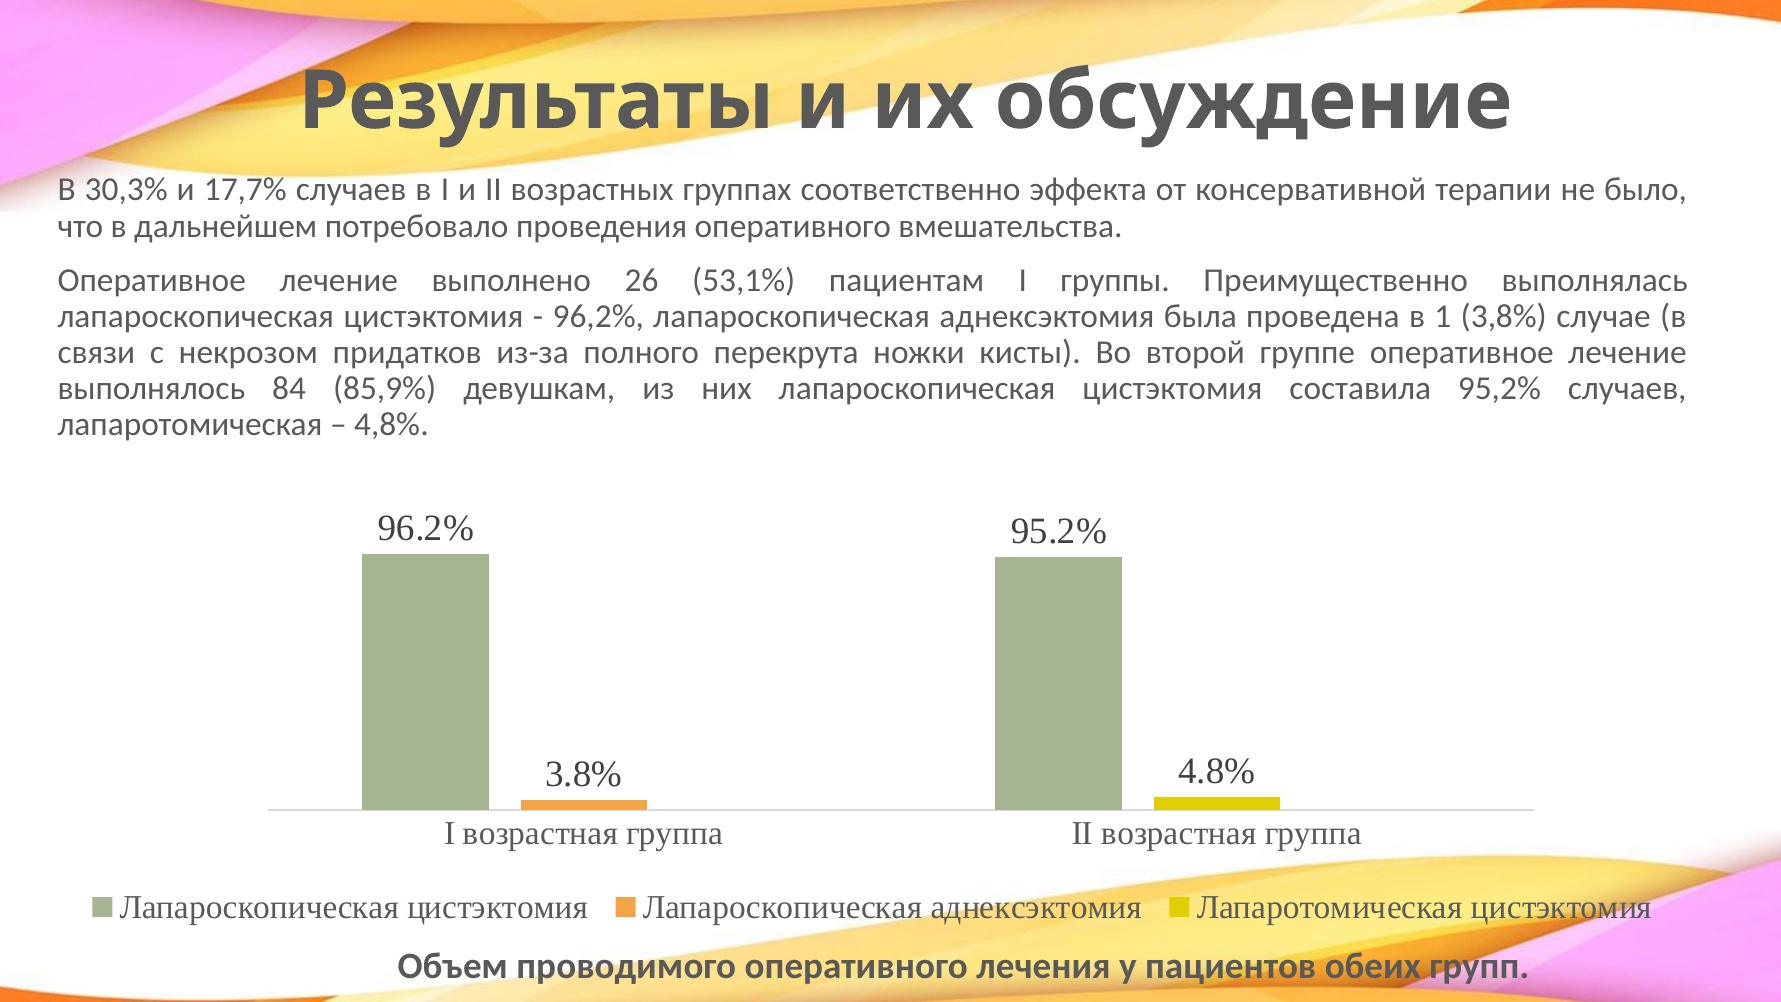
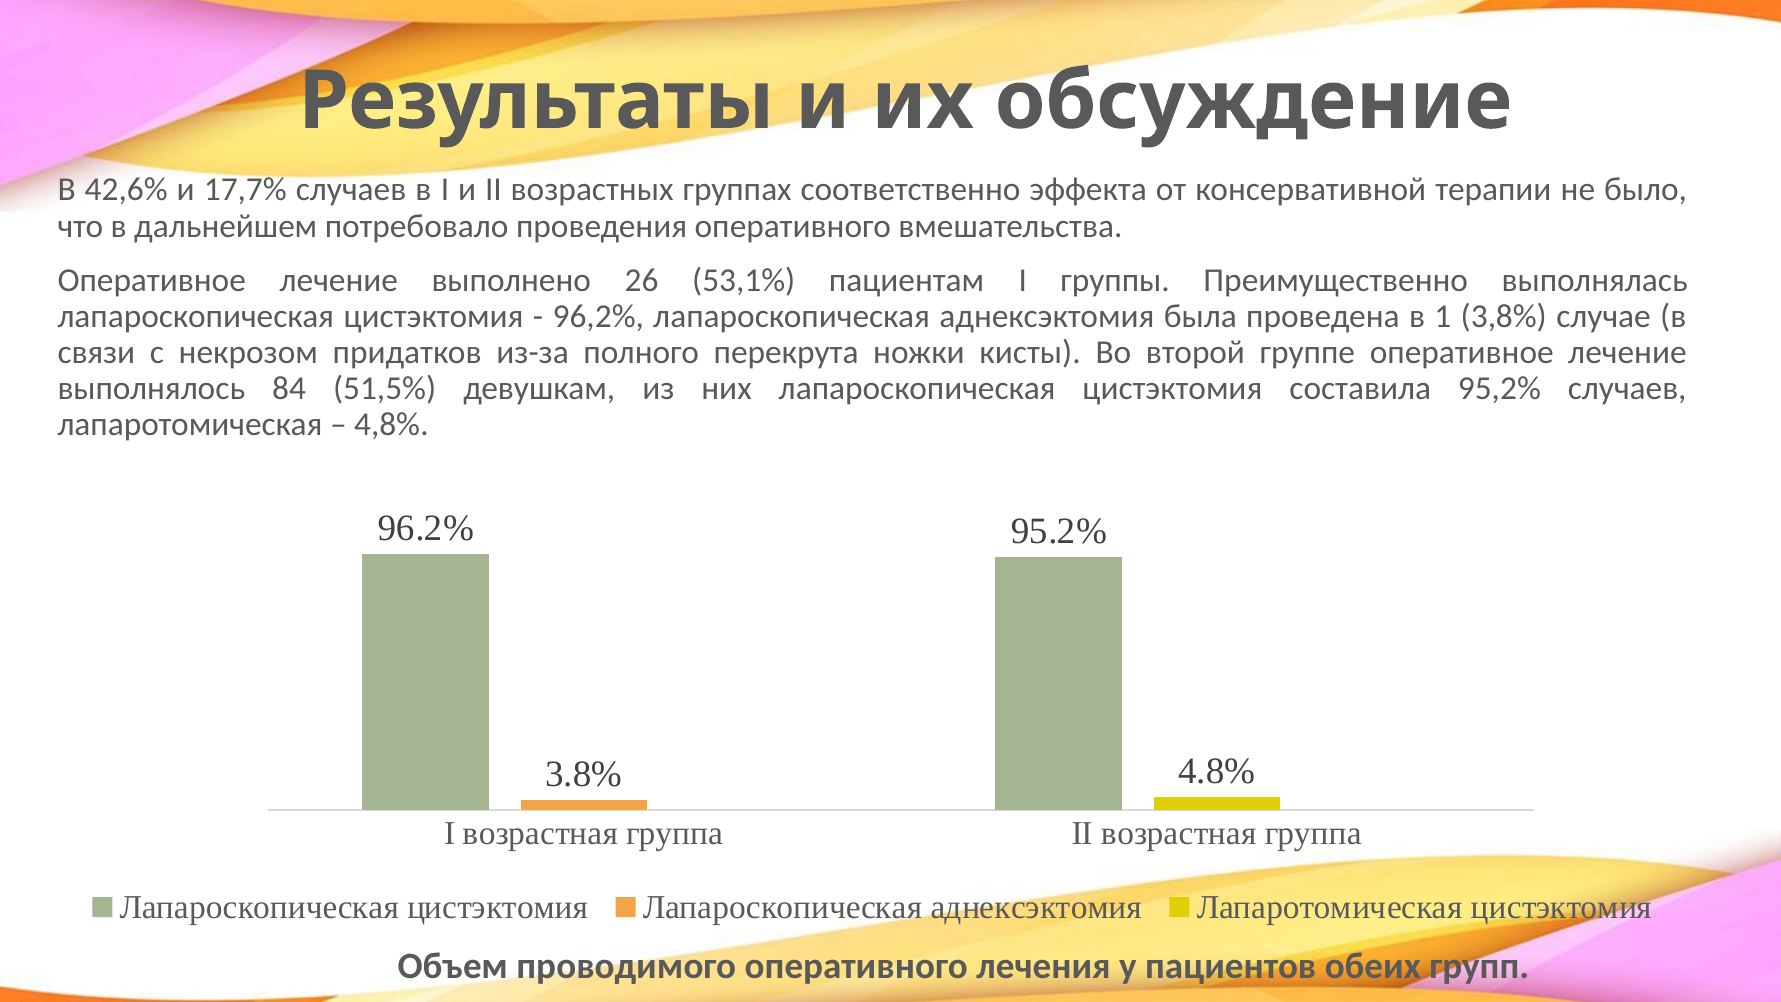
30,3%: 30,3% -> 42,6% (126, 190)
85,9%: 85,9% -> 51,5% (385, 389)
